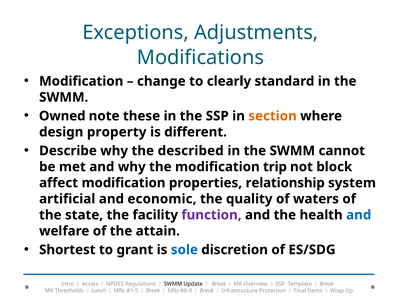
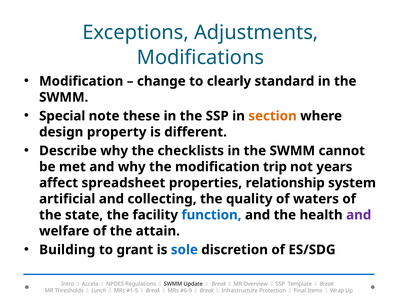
Owned: Owned -> Special (62, 116)
described: described -> checklists (191, 151)
block: block -> years (334, 167)
affect modification: modification -> spreadsheet (123, 183)
economic: economic -> collecting (162, 199)
function colour: purple -> blue (211, 215)
and colour: blue -> purple (359, 215)
Shortest: Shortest -> Building (67, 250)
